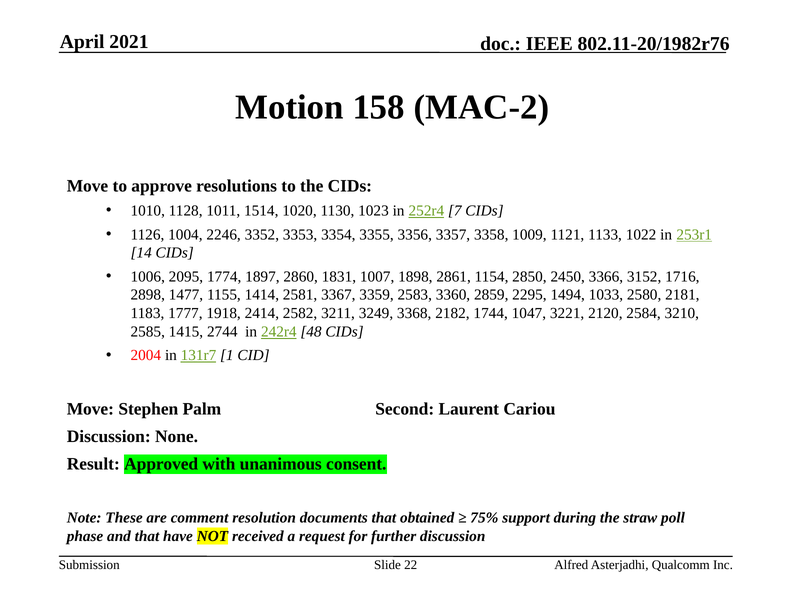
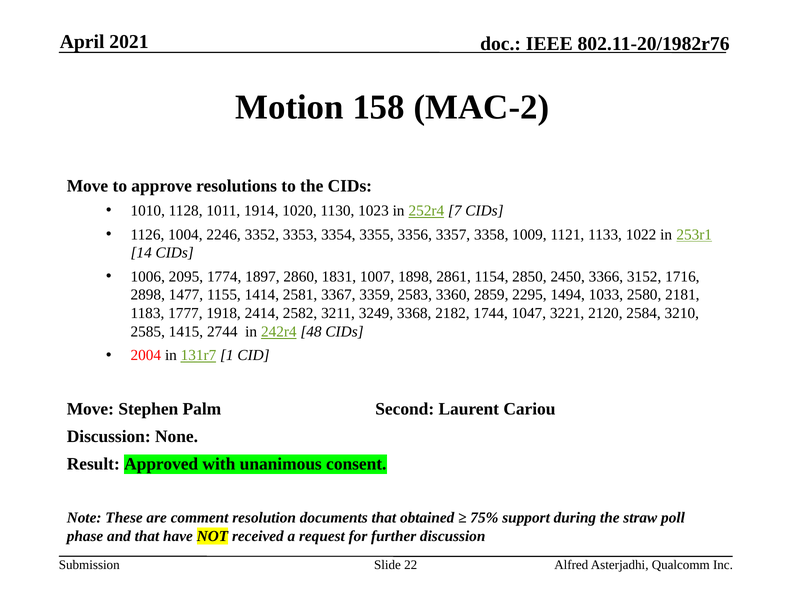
1514: 1514 -> 1914 (261, 211)
